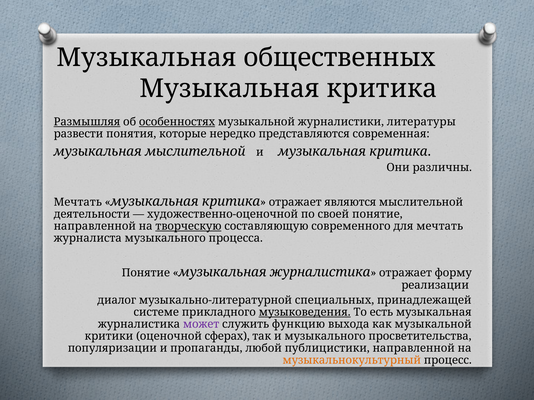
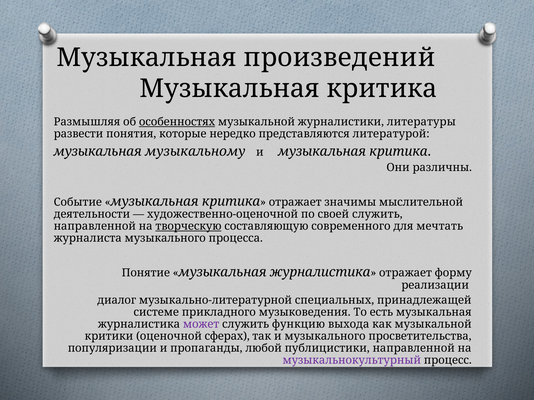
общественных: общественных -> произведений (339, 58)
Размышляя underline: present -> none (87, 122)
современная: современная -> литературой (391, 134)
музыкальная мыслительной: мыслительной -> музыкальному (195, 151)
Мечтать: Мечтать -> Событие (78, 202)
являются: являются -> значимы (350, 202)
своей понятие: понятие -> служить (377, 214)
музыковедения underline: present -> none (305, 313)
музыкальнокультурный colour: orange -> purple (352, 361)
